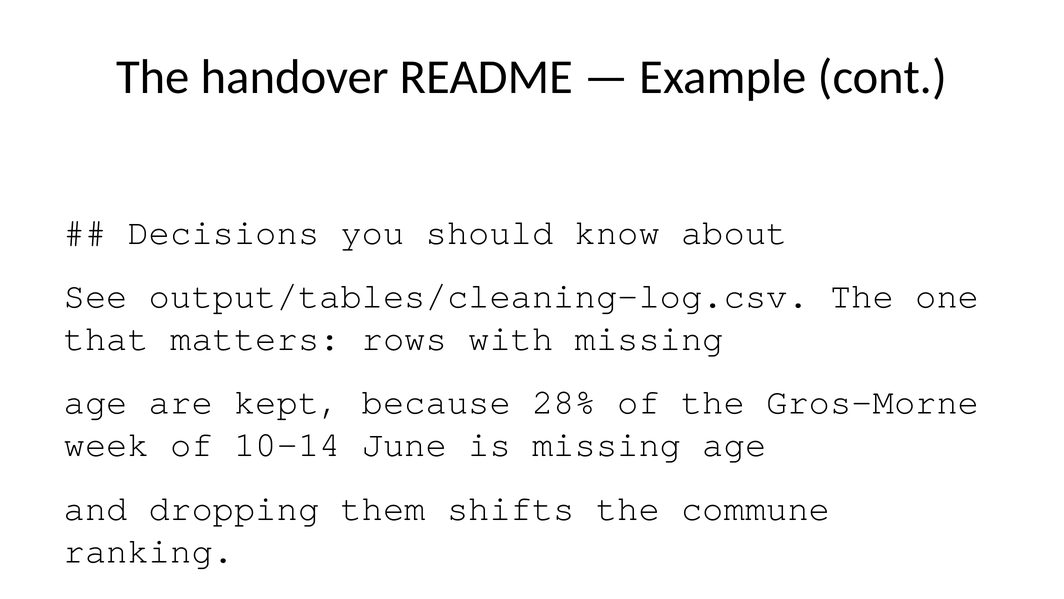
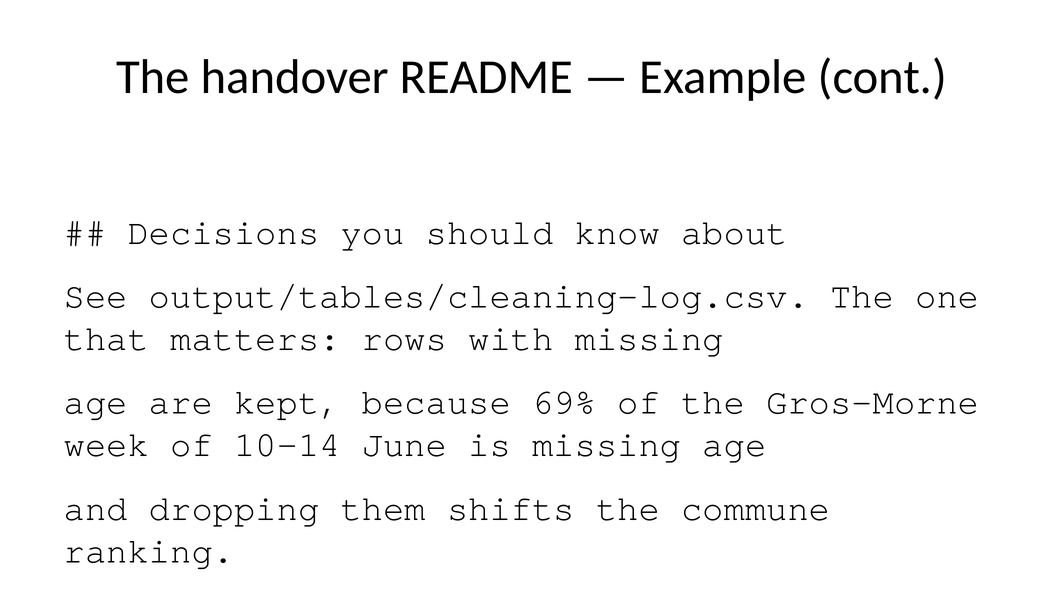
28%: 28% -> 69% (564, 402)
